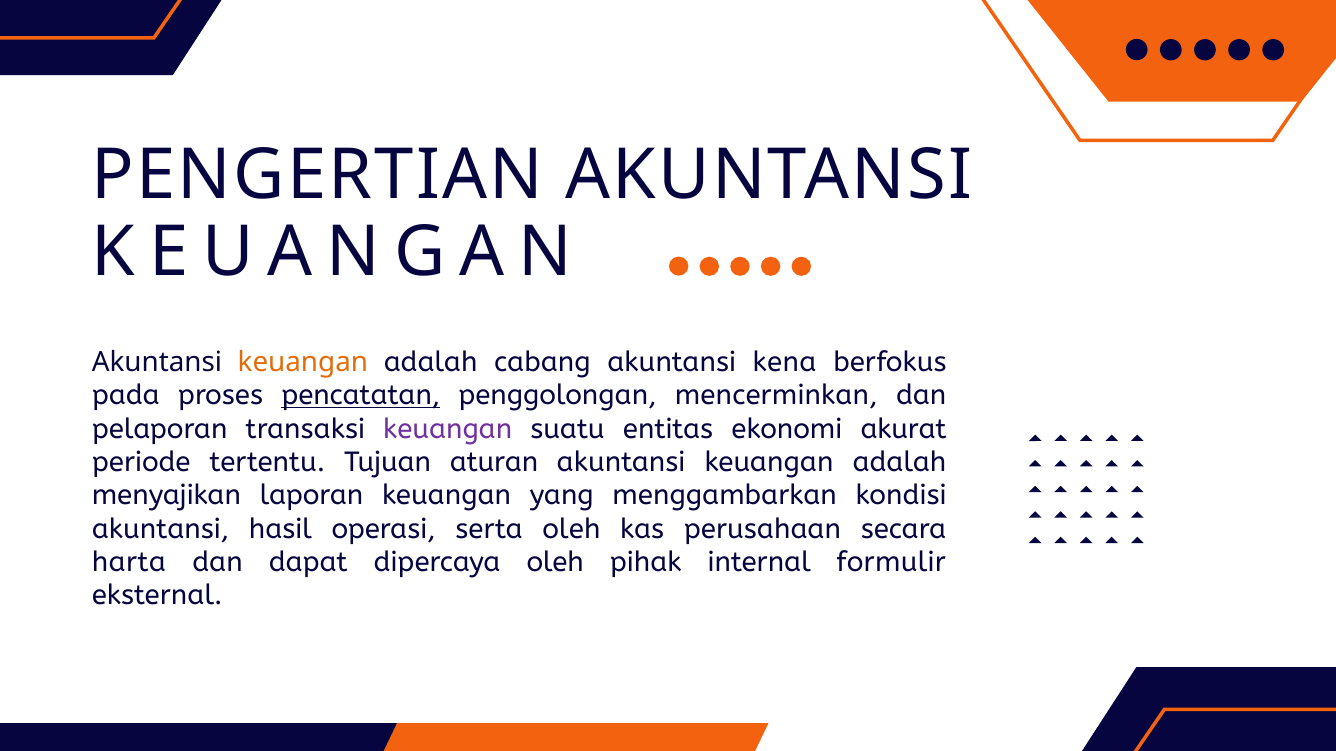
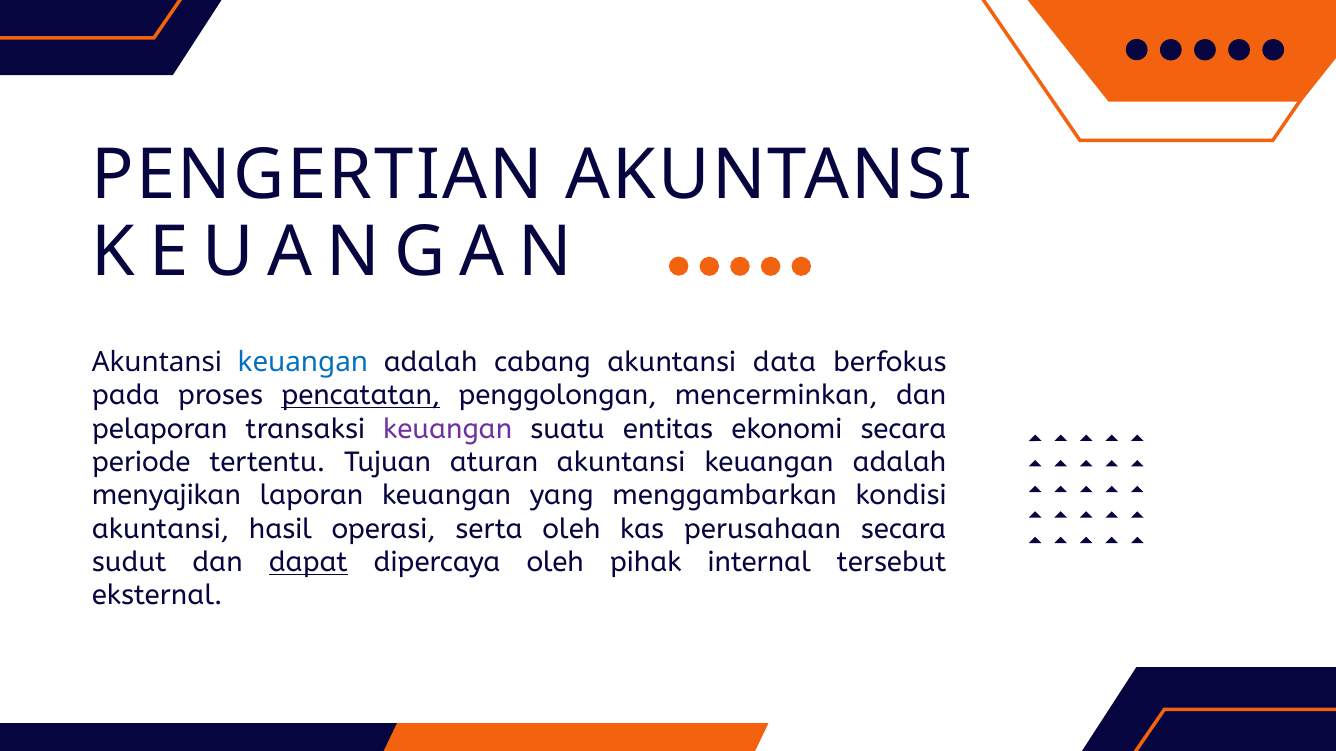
keuangan colour: orange -> blue (303, 362)
kena: kena -> data (785, 362)
ekonomi akurat: akurat -> secara (904, 429)
harta: harta -> sudut (129, 563)
dapat underline: none -> present (308, 563)
formulir: formulir -> tersebut (892, 563)
